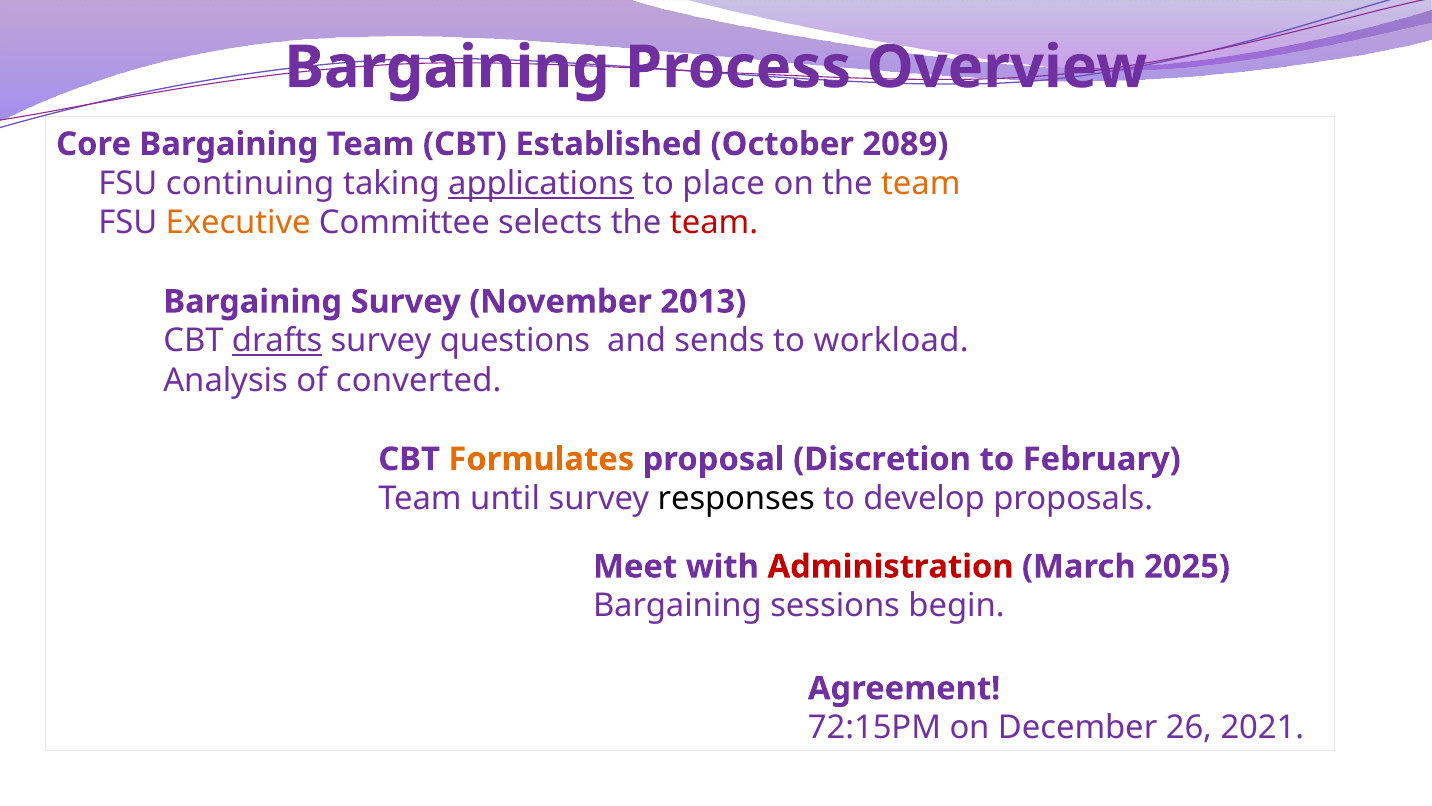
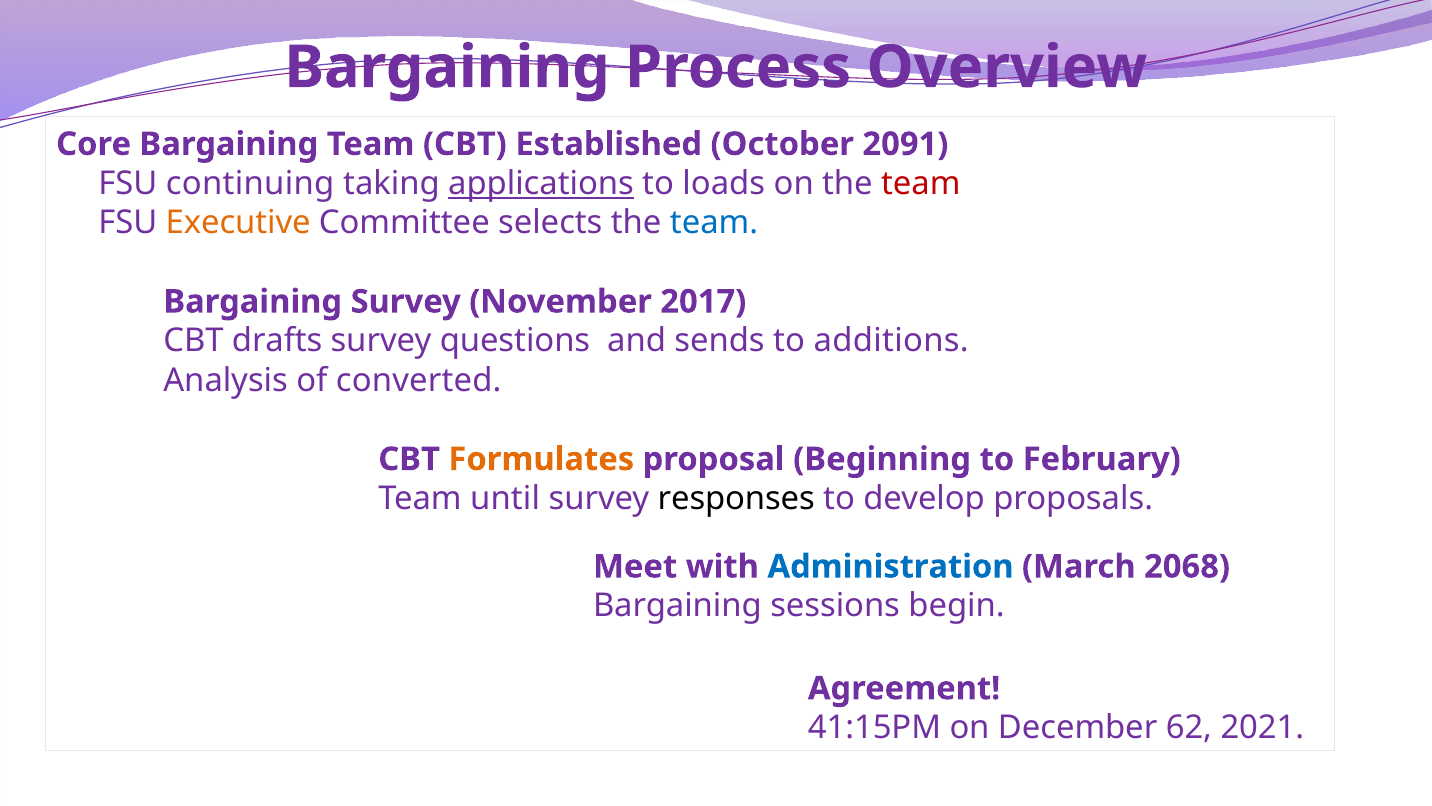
2089: 2089 -> 2091 (905, 144)
place: place -> loads (724, 183)
team colour: orange -> red (921, 183)
team colour: red -> blue (714, 223)
2013: 2013 -> 2017 (703, 302)
drafts underline: present -> none (277, 341)
workload: workload -> additions (891, 341)
Discretion: Discretion -> Beginning (882, 459)
Administration colour: red -> blue (891, 566)
2025: 2025 -> 2068 (1187, 566)
72:15PM: 72:15PM -> 41:15PM (874, 727)
26: 26 -> 62 (1189, 727)
